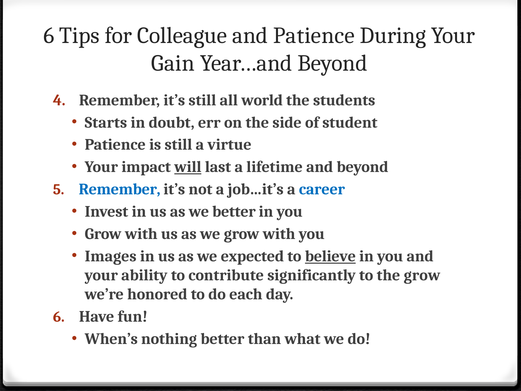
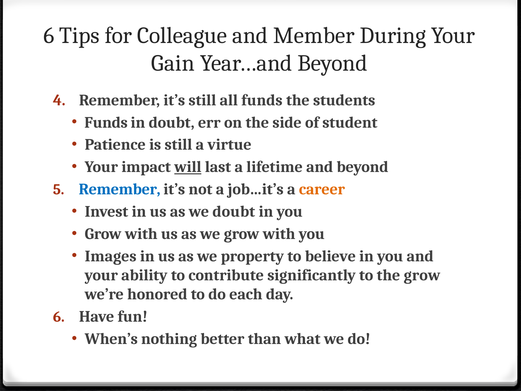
and Patience: Patience -> Member (314, 35)
all world: world -> funds (262, 100)
Starts: Starts -> Funds (106, 122)
career colour: blue -> orange (322, 189)
we better: better -> doubt (234, 211)
expected: expected -> property (252, 256)
believe underline: present -> none (330, 256)
